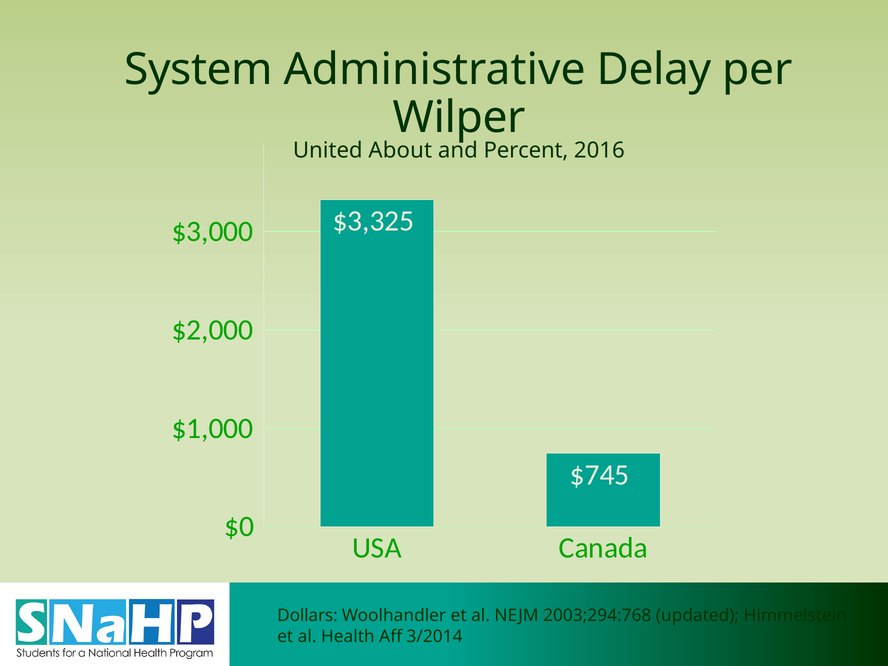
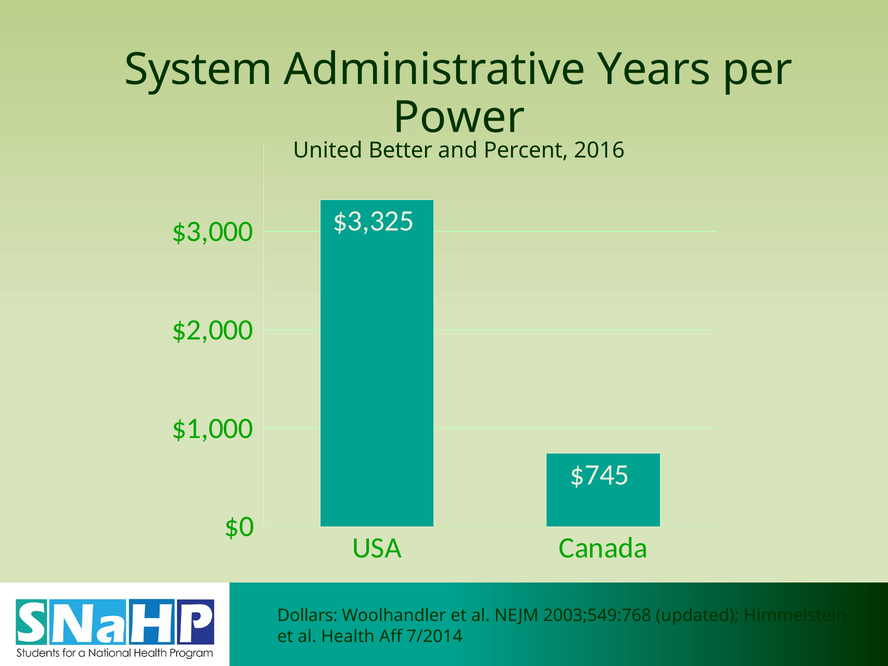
Delay: Delay -> Years (654, 70)
Wilper: Wilper -> Power (459, 118)
About: About -> Better (400, 151)
2003;294:768: 2003;294:768 -> 2003;549:768 (597, 616)
3/2014: 3/2014 -> 7/2014 (435, 636)
